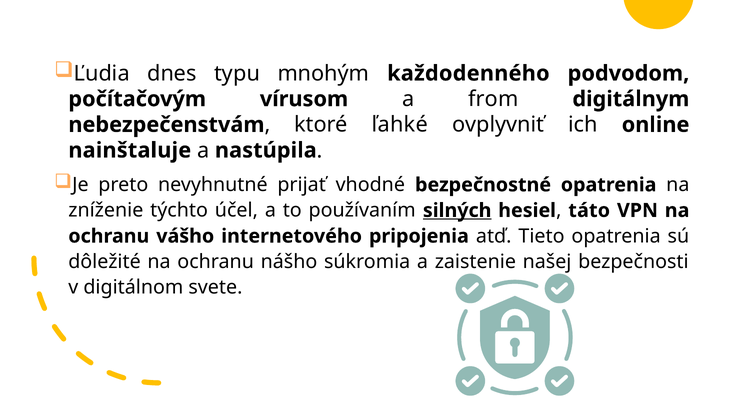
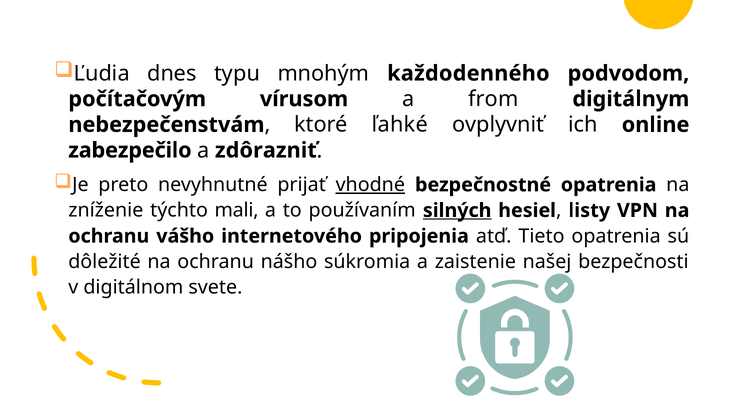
nainštaluje: nainštaluje -> zabezpečilo (130, 150)
nastúpila: nastúpila -> zdôrazniť (266, 150)
vhodné underline: none -> present (370, 185)
účel: účel -> mali (237, 211)
táto: táto -> listy (589, 211)
